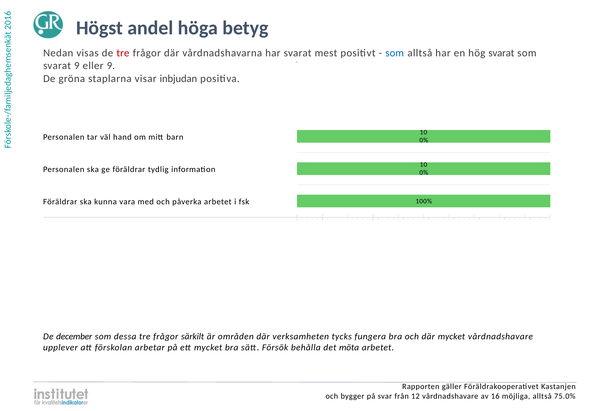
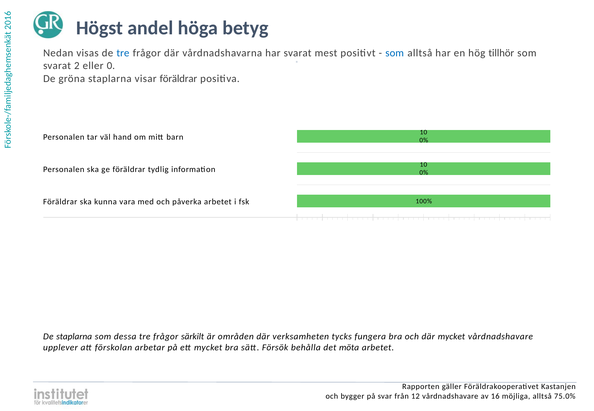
tre colour: red -> blue (123, 53)
hög svarat: svarat -> tillhör (501, 53)
svarat 9: 9 -> 2 (77, 66)
eller 9: 9 -> 0 (111, 66)
visar inbjudan: inbjudan -> föräldrar (178, 79)
De december: december -> staplarna (74, 337)
